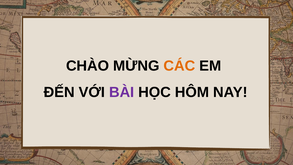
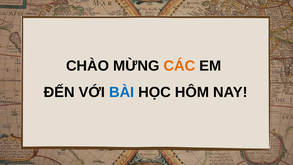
BÀI colour: purple -> blue (122, 92)
